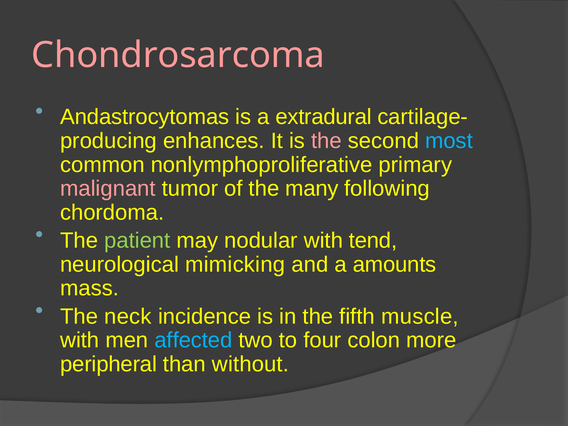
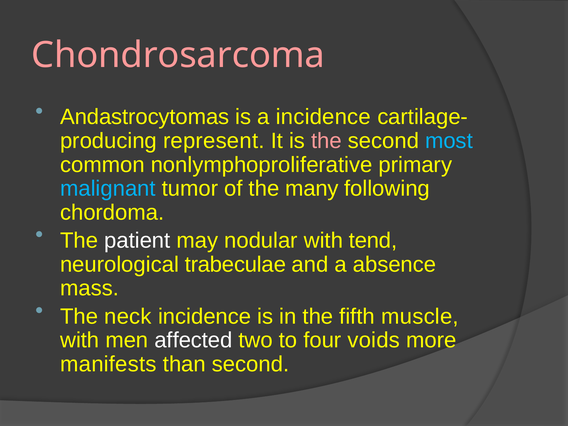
a extradural: extradural -> incidence (323, 117)
enhances: enhances -> represent (214, 141)
malignant colour: pink -> light blue (108, 189)
patient colour: light green -> white (137, 241)
mimicking: mimicking -> trabeculae (235, 264)
amounts: amounts -> absence (395, 264)
affected colour: light blue -> white (193, 340)
colon: colon -> voids (374, 340)
peripheral: peripheral -> manifests (108, 364)
than without: without -> second (251, 364)
